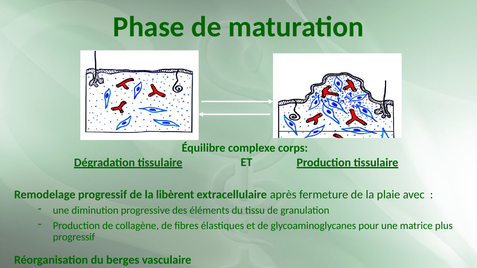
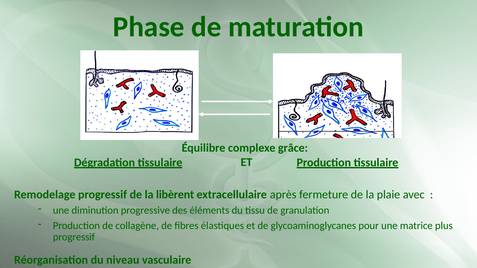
corps: corps -> grâce (293, 148)
berges: berges -> niveau (123, 260)
